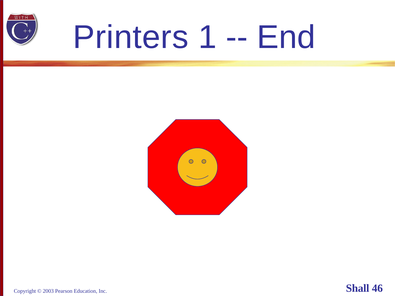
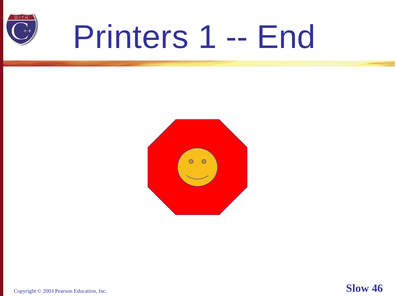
Shall: Shall -> Slow (357, 288)
